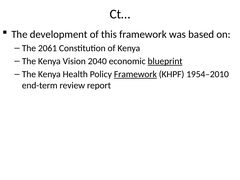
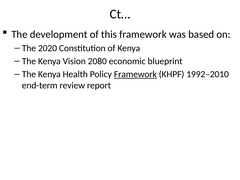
2061: 2061 -> 2020 (47, 48)
2040: 2040 -> 2080 (97, 61)
blueprint underline: present -> none (165, 61)
1954–2010: 1954–2010 -> 1992–2010 (208, 74)
